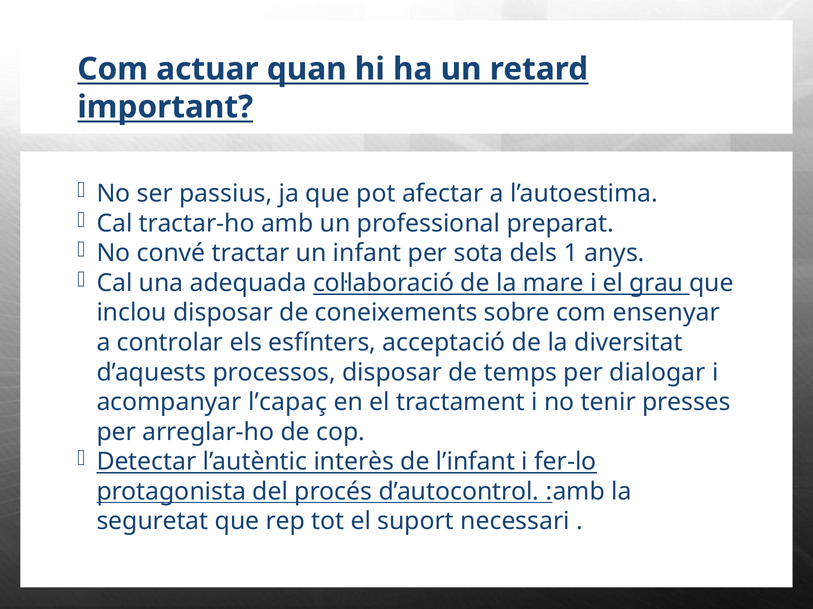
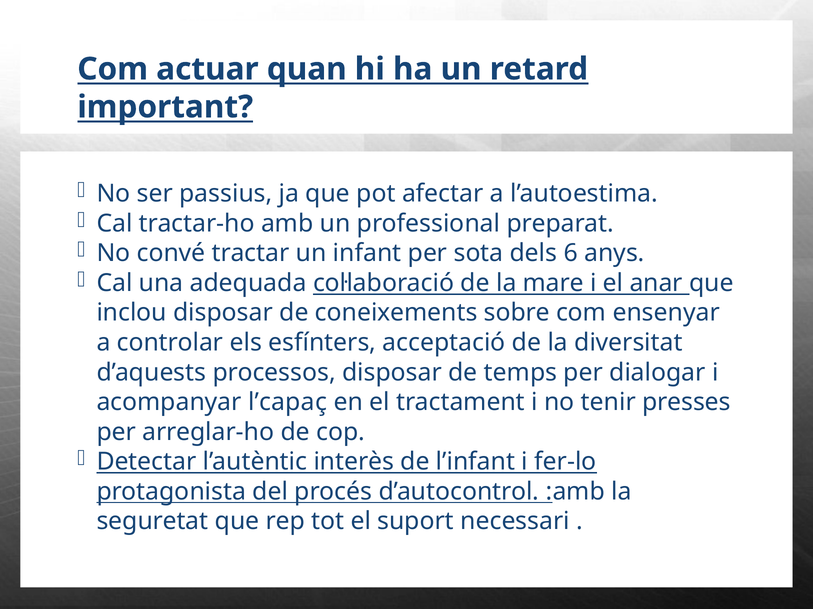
1: 1 -> 6 (571, 254)
grau: grau -> anar (656, 283)
